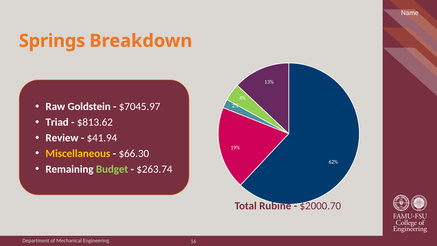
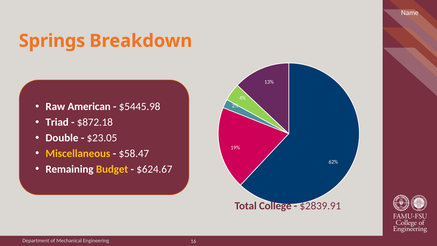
Goldstein: Goldstein -> American (89, 106)
$7045.97: $7045.97 -> $5445.98 (140, 106)
$813.62: $813.62 -> $872.18 (95, 122)
Review: Review -> Double (62, 138)
$41.94: $41.94 -> $23.05 (102, 138)
$66.30: $66.30 -> $58.47 (134, 153)
Budget colour: light green -> yellow (112, 169)
$263.74: $263.74 -> $624.67 (154, 169)
Rubine: Rubine -> College (275, 206)
$2000.70: $2000.70 -> $2839.91 (320, 206)
